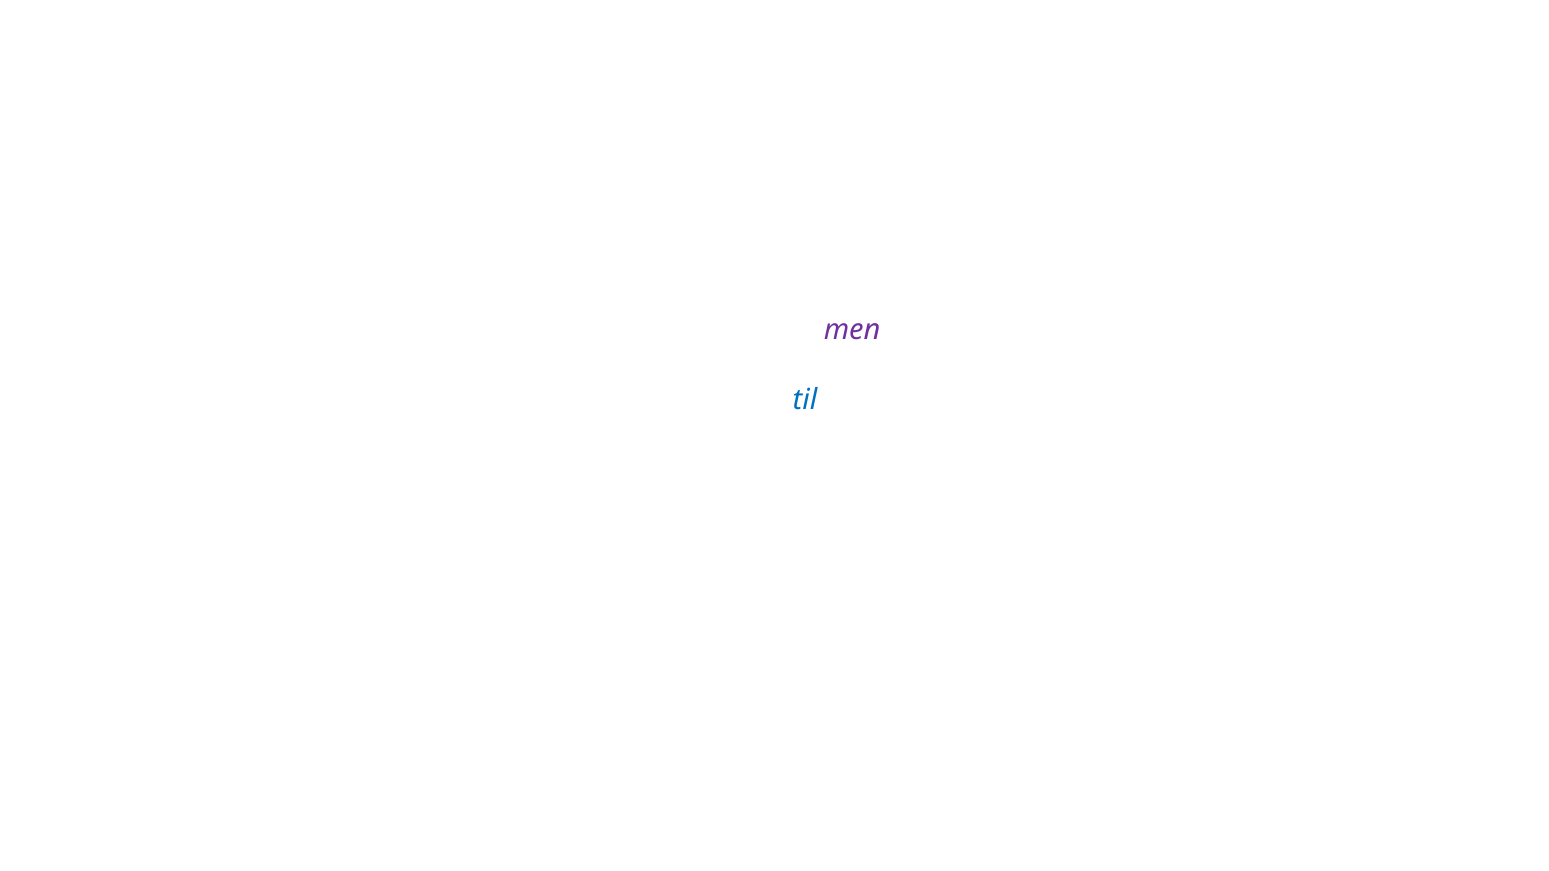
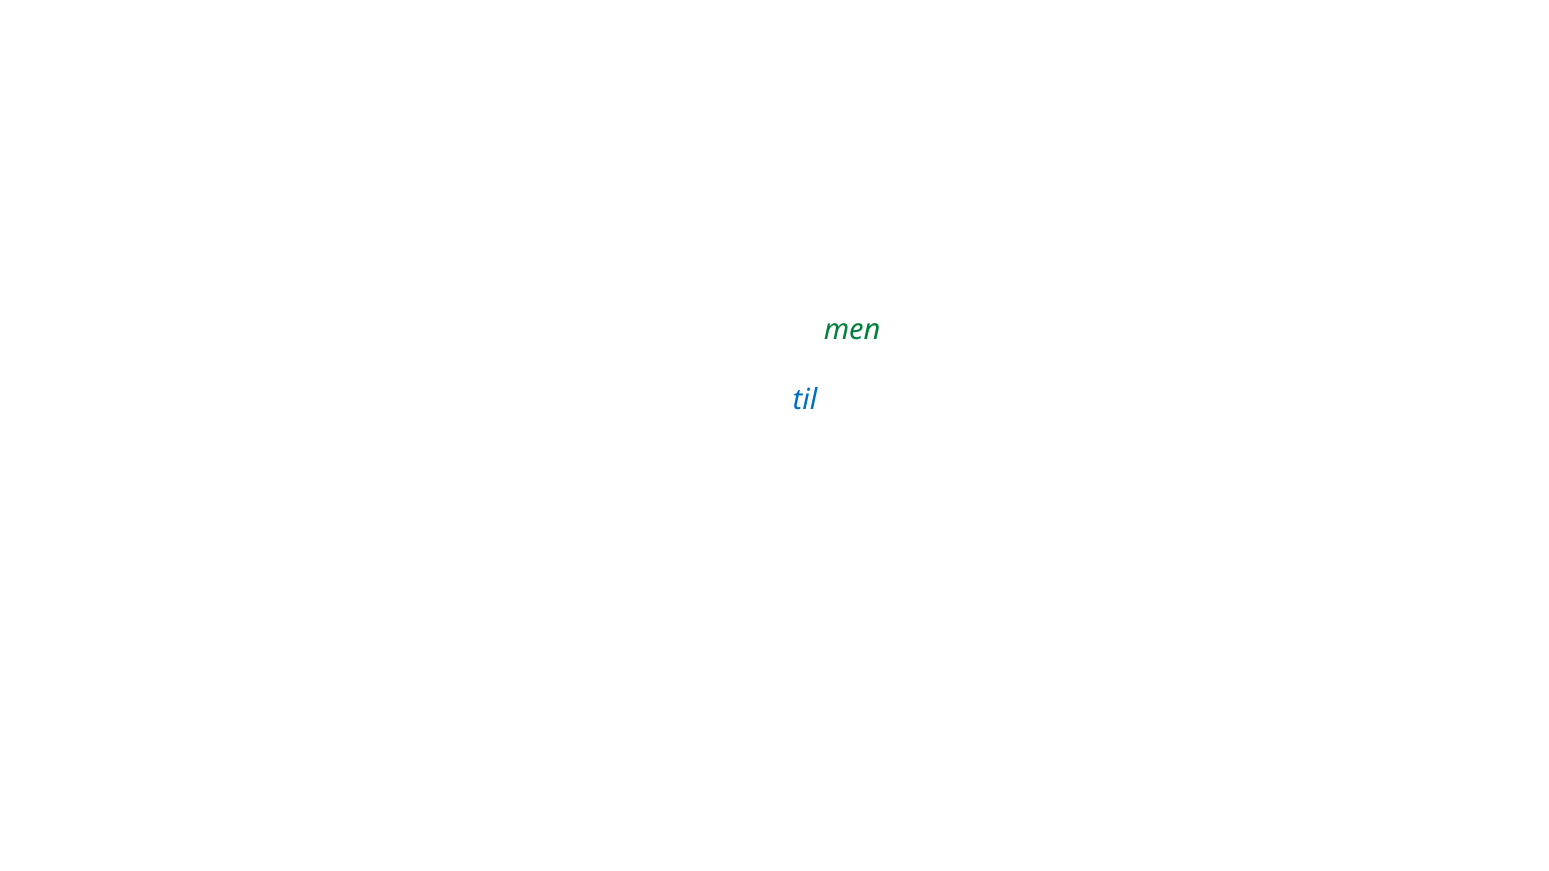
men colour: purple -> green (852, 330)
